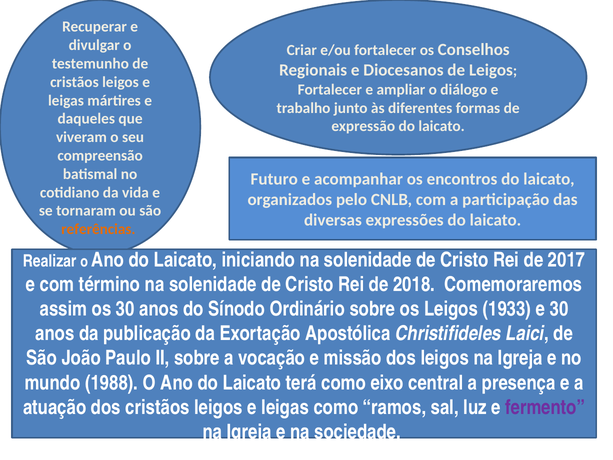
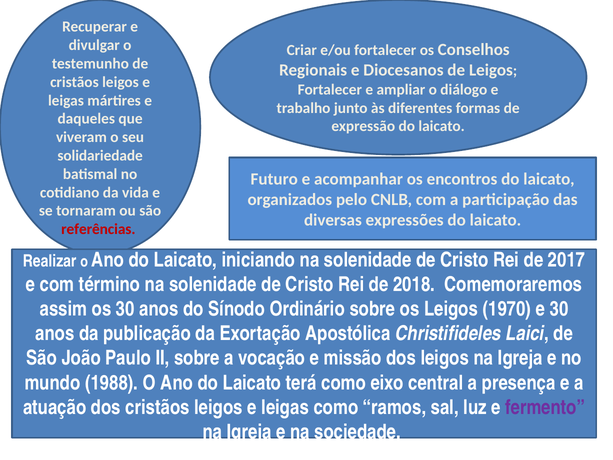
compreensão: compreensão -> solidariedade (100, 156)
referências colour: orange -> red (98, 229)
1933: 1933 -> 1970 (507, 309)
